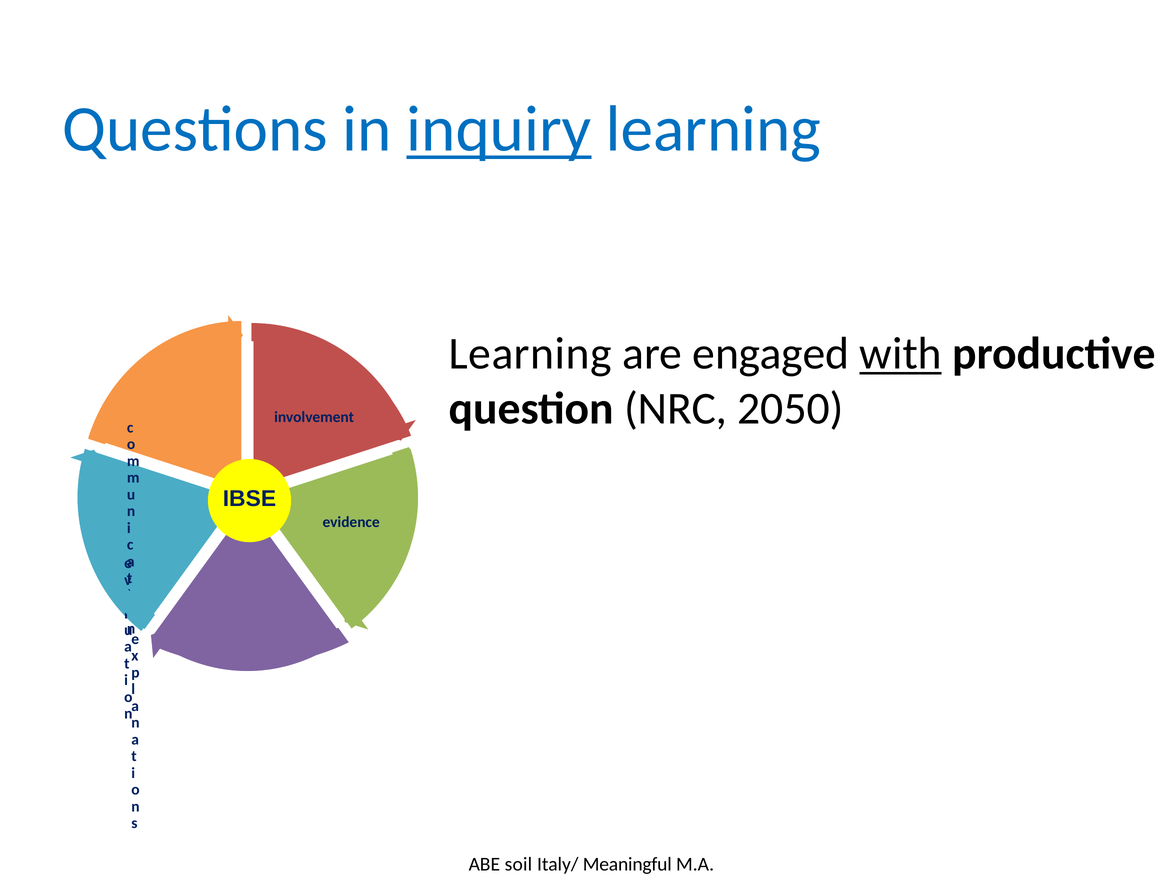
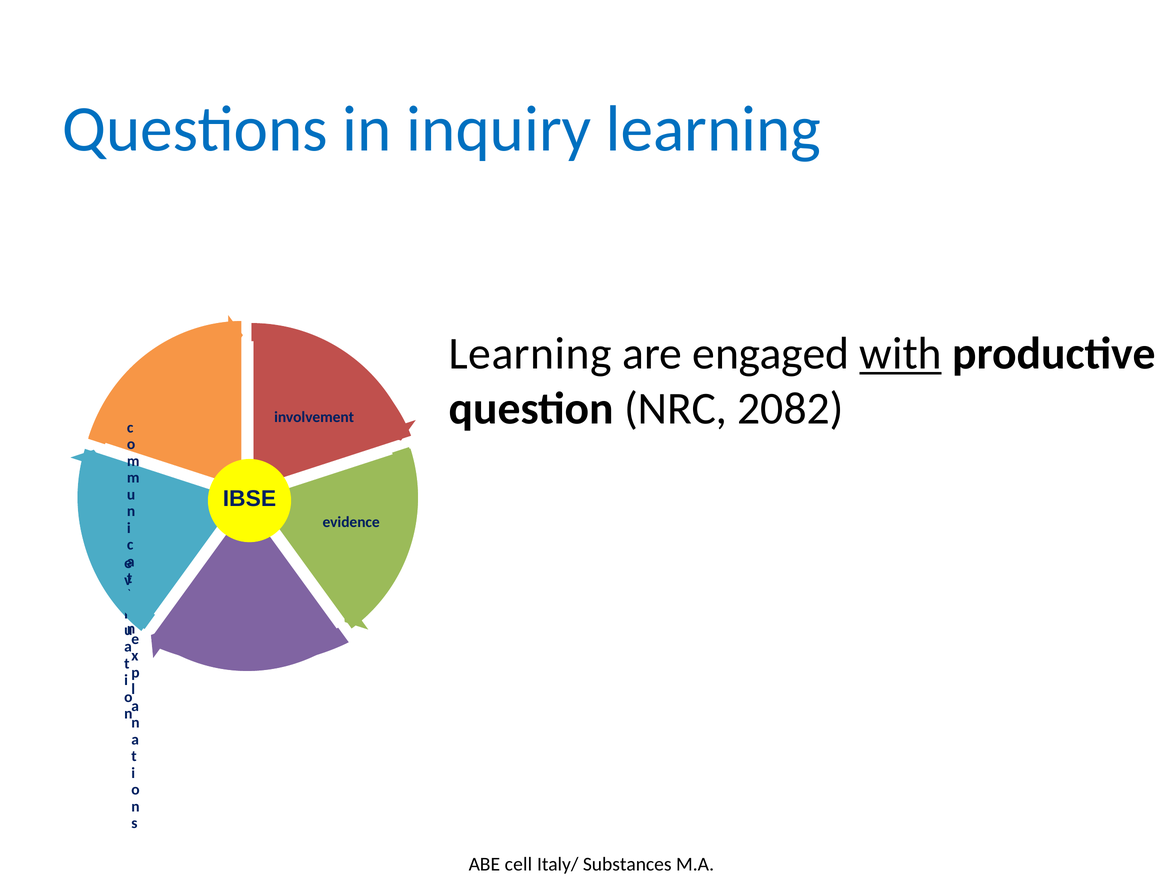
inquiry underline: present -> none (499, 129)
2050: 2050 -> 2082 (790, 408)
soil: soil -> cell (518, 864)
Meaningful: Meaningful -> Substances (627, 864)
